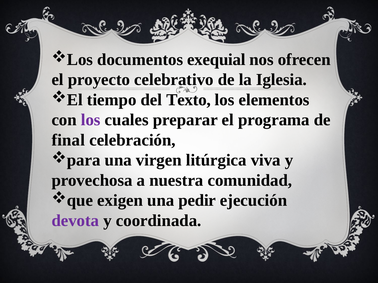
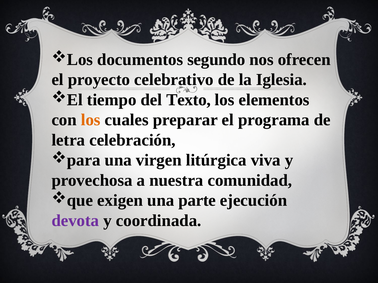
exequial: exequial -> segundo (216, 60)
los colour: purple -> orange (91, 120)
final: final -> letra (68, 140)
pedir: pedir -> parte (197, 201)
